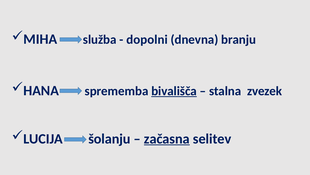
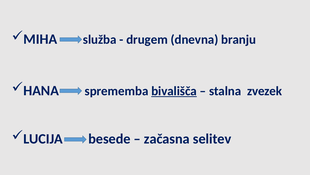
dopolni: dopolni -> drugem (147, 40)
šolanju: šolanju -> besede (109, 138)
začasna underline: present -> none (167, 138)
